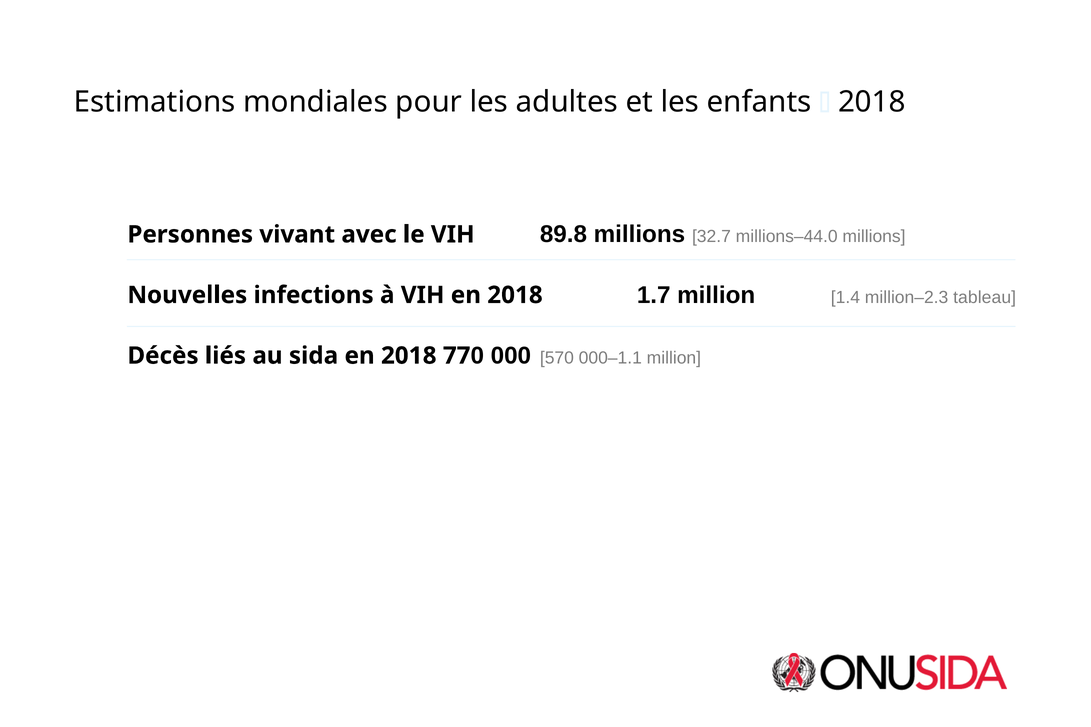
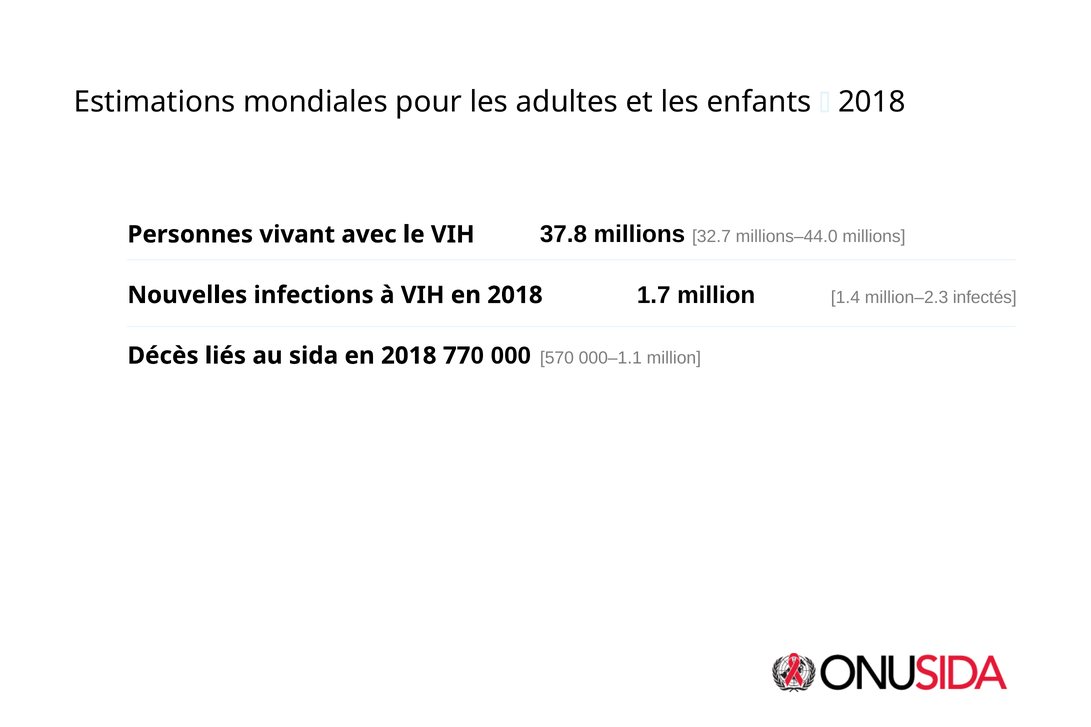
89.8: 89.8 -> 37.8 (563, 235)
tableau: tableau -> infectés (985, 297)
